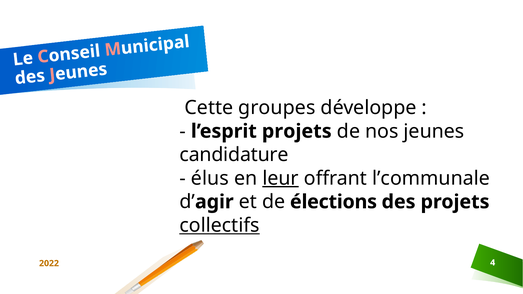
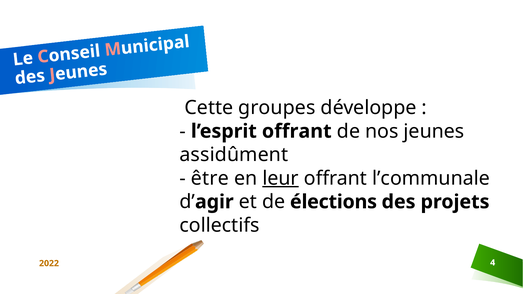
l’esprit projets: projets -> offrant (297, 131)
candidature: candidature -> assidûment (234, 155)
élus: élus -> être (210, 178)
collectifs underline: present -> none (220, 225)
